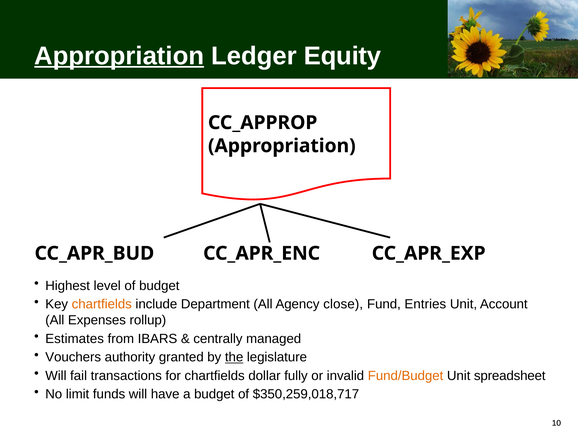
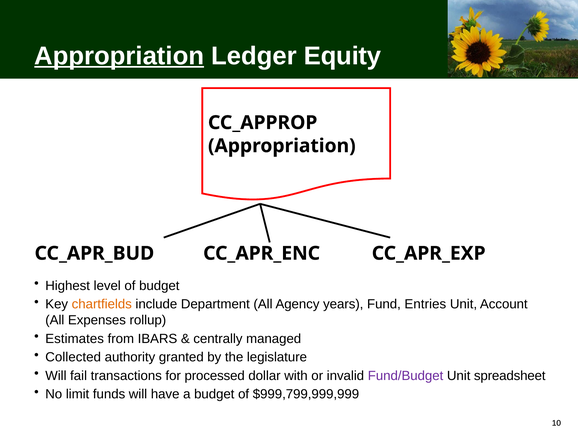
close: close -> years (343, 304)
Vouchers: Vouchers -> Collected (73, 357)
the underline: present -> none (234, 357)
for chartfields: chartfields -> processed (215, 375)
fully: fully -> with (296, 375)
Fund/Budget colour: orange -> purple (406, 375)
$350,259,018,717: $350,259,018,717 -> $999,799,999,999 (306, 394)
